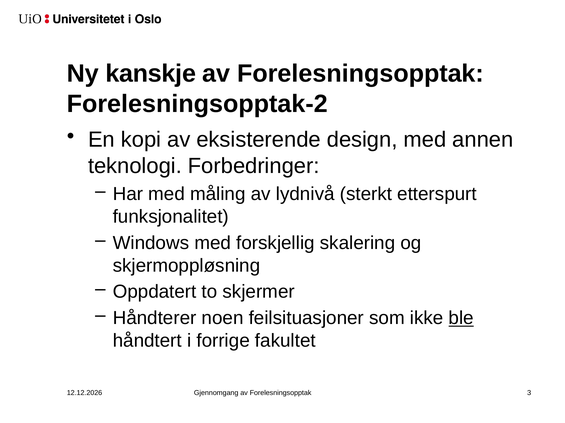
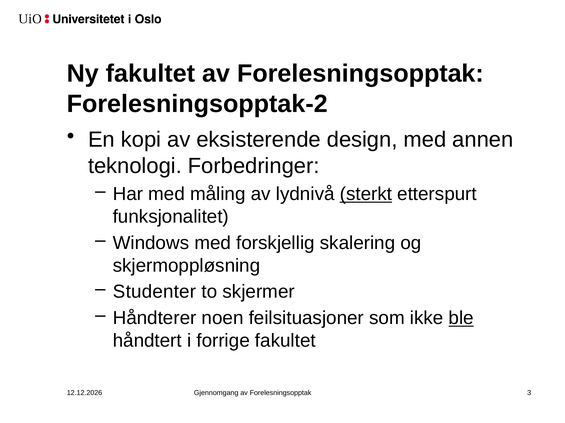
Ny kanskje: kanskje -> fakultet (151, 74)
sterkt underline: none -> present (366, 194)
Oppdatert: Oppdatert -> Studenter (155, 292)
